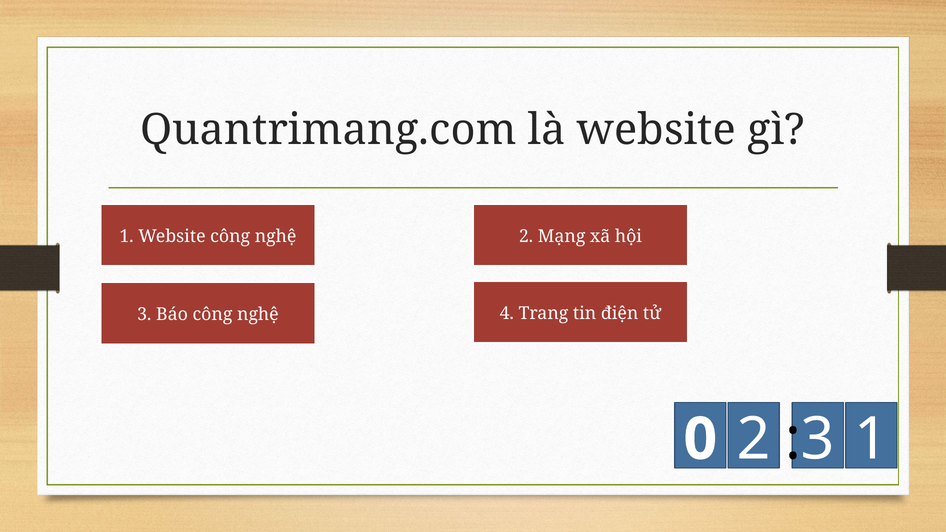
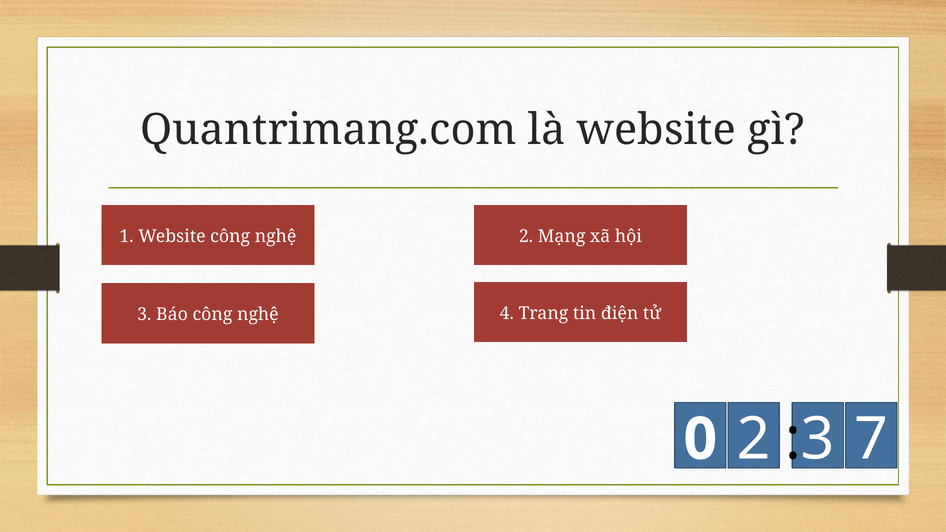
2 1: 1 -> 7 (871, 440)
